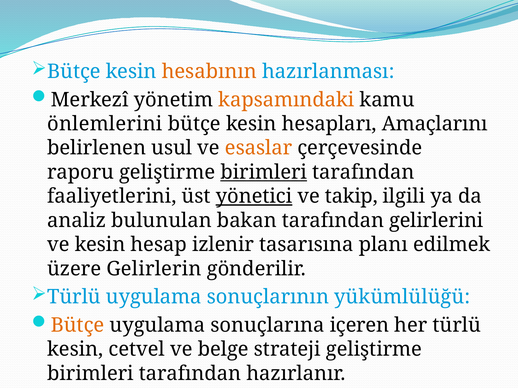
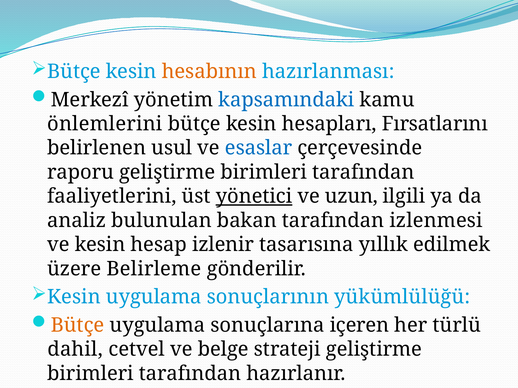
kapsamındaki colour: orange -> blue (286, 100)
Amaçlarını: Amaçlarını -> Fırsatlarını (435, 124)
esaslar colour: orange -> blue (259, 148)
birimleri underline: present -> none (264, 172)
takip: takip -> uzun (351, 197)
gelirlerini: gelirlerini -> izlenmesi (436, 221)
planı: planı -> yıllık (383, 245)
Gelirlerin: Gelirlerin -> Belirleme (154, 269)
Türlü: Türlü -> Kesin (74, 297)
kesin: kesin -> dahil (75, 350)
